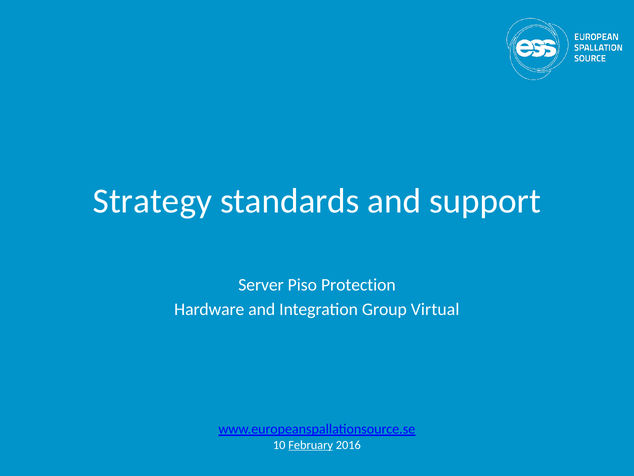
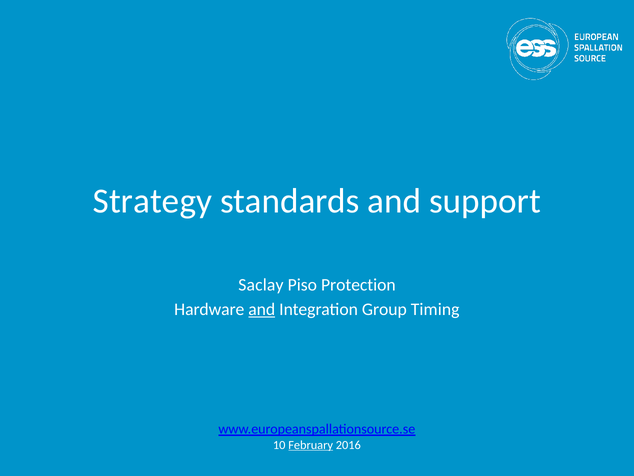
Server: Server -> Saclay (261, 284)
and underline: none -> present (262, 309)
Virtual: Virtual -> Timing (435, 309)
